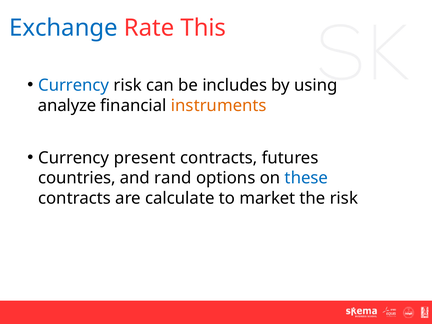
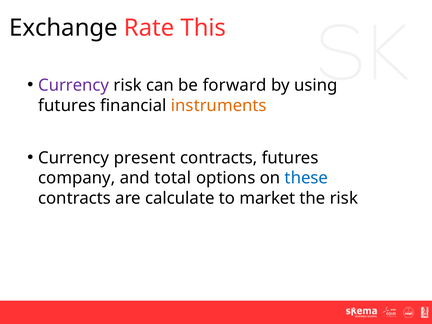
Exchange colour: blue -> black (63, 28)
Currency colour: blue -> purple (74, 85)
includes: includes -> forward (235, 85)
analyze: analyze -> futures (67, 106)
countries: countries -> company (77, 178)
rand: rand -> total (173, 178)
